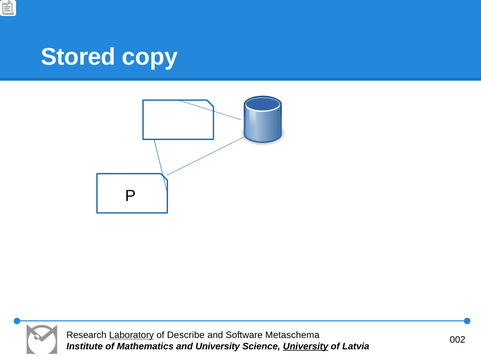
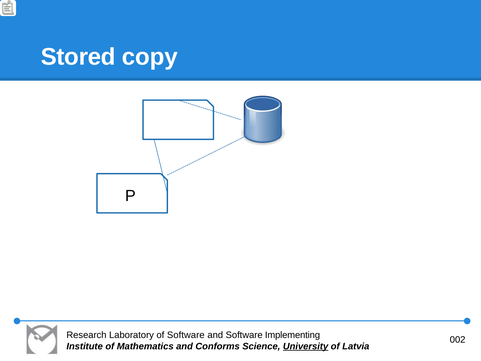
Laboratory underline: present -> none (132, 335)
of Describe: Describe -> Software (186, 335)
Metaschema: Metaschema -> Implementing (292, 335)
and University: University -> Conforms (218, 346)
